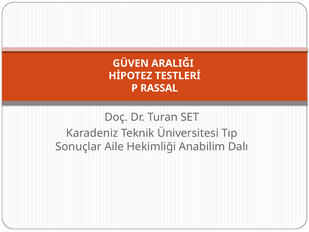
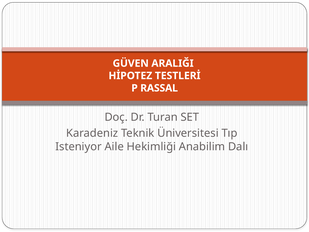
Sonuçlar: Sonuçlar -> Isteniyor (79, 146)
